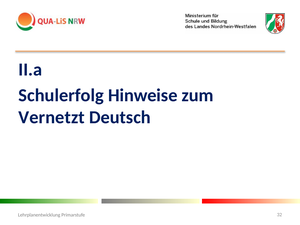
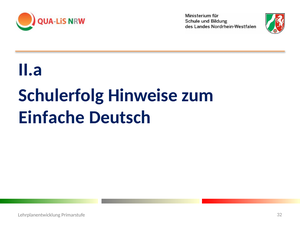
Vernetzt: Vernetzt -> Einfache (52, 117)
